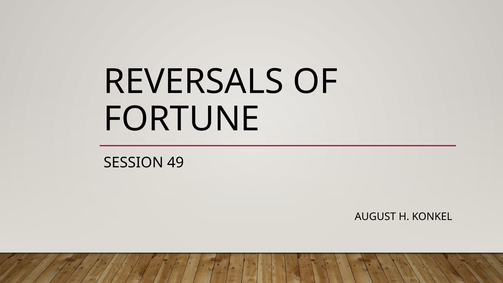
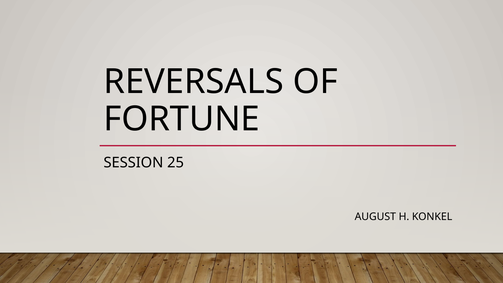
49: 49 -> 25 (175, 163)
